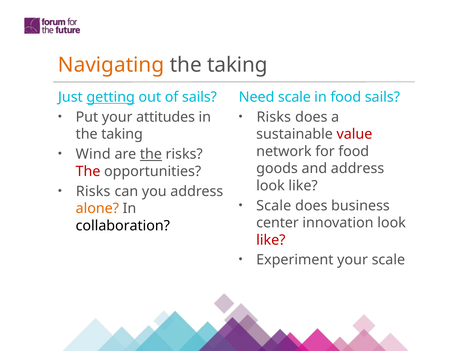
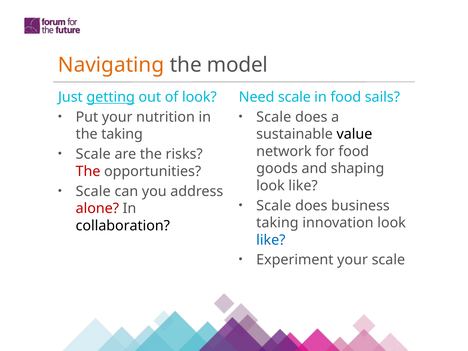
taking: taking -> model (237, 65)
of sails: sails -> look (199, 97)
attitudes: attitudes -> nutrition (165, 117)
Risks: Risks -> Scale (274, 117)
value colour: red -> black (354, 134)
Wind: Wind -> Scale (93, 154)
the underline: present -> none (151, 154)
and address: address -> shaping (358, 169)
Risks: Risks -> Scale (93, 191)
alone colour: orange -> red (97, 209)
center: center -> taking (277, 223)
like colour: red -> blue (271, 240)
